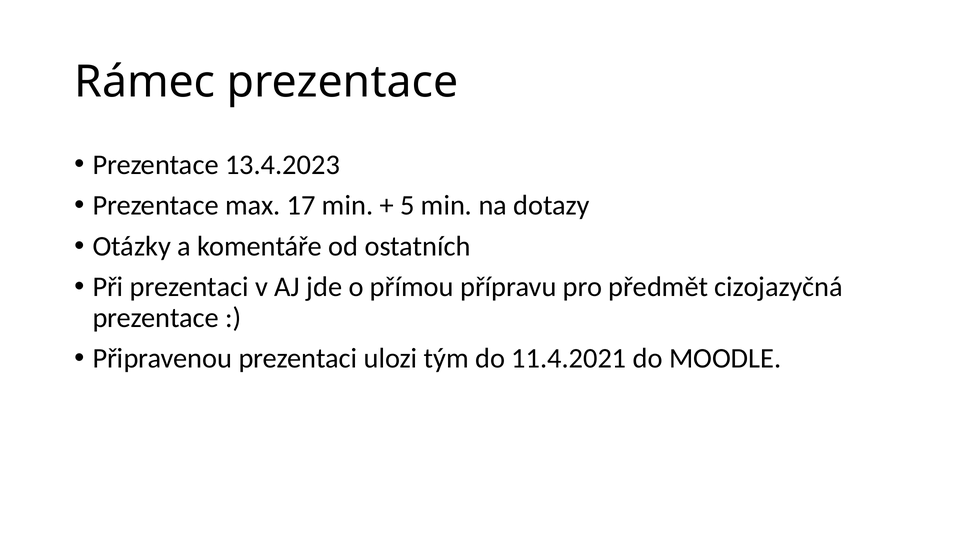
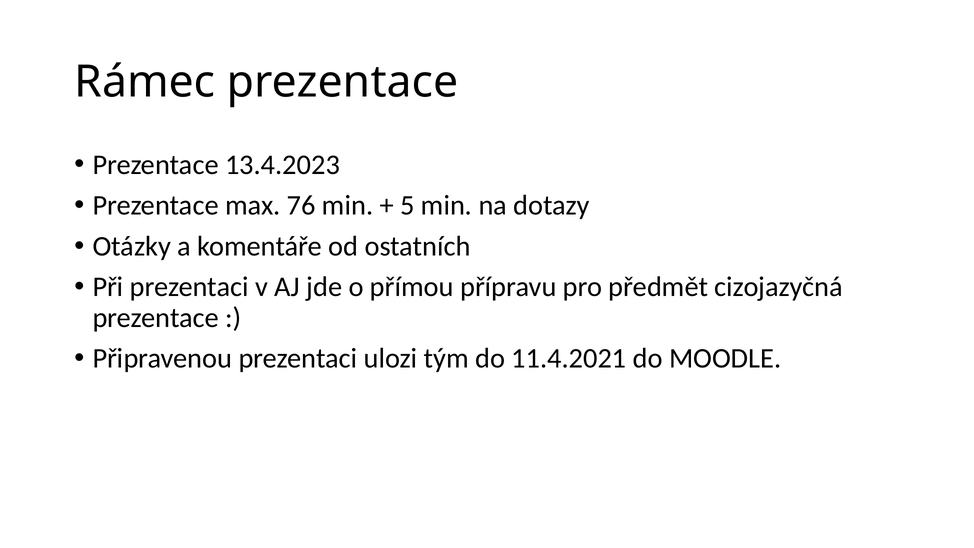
17: 17 -> 76 (301, 205)
